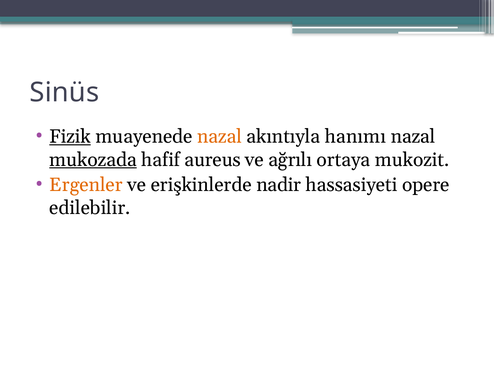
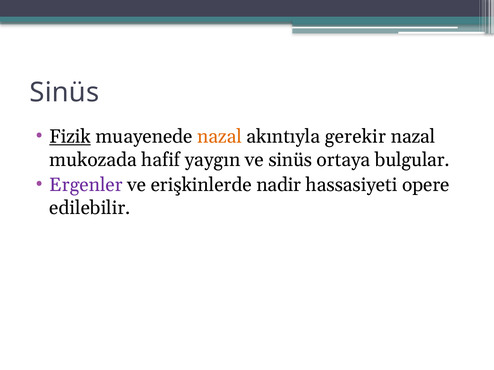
hanımı: hanımı -> gerekir (355, 137)
mukozada underline: present -> none (93, 160)
aureus: aureus -> yaygın (213, 160)
ve ağrılı: ağrılı -> sinüs (290, 160)
mukozit: mukozit -> bulgular (412, 160)
Ergenler colour: orange -> purple (86, 185)
